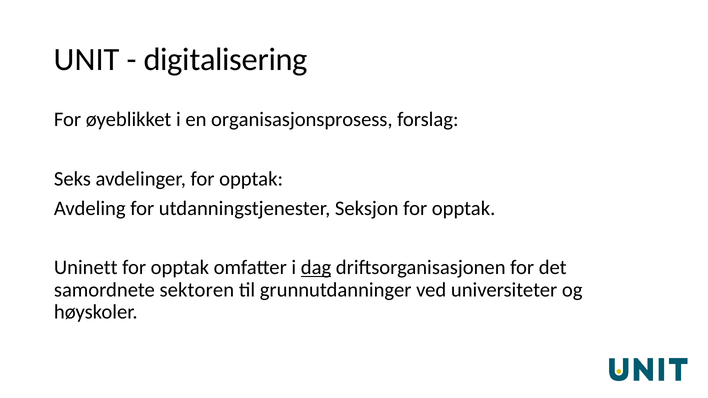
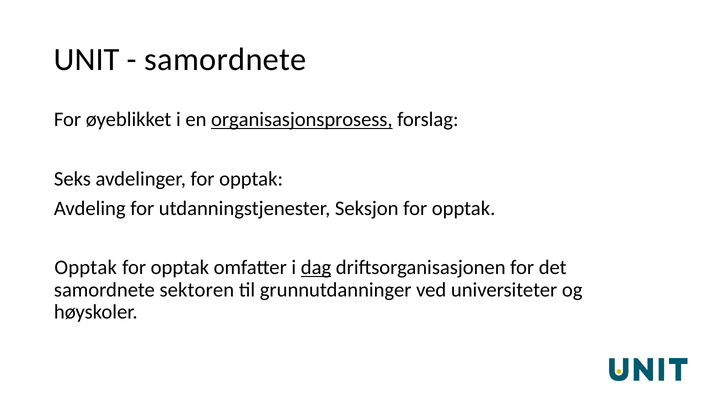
digitalisering: digitalisering -> samordnete (225, 59)
organisasjonsprosess underline: none -> present (302, 120)
Uninett: Uninett -> Opptak (86, 268)
